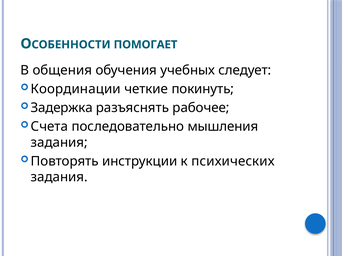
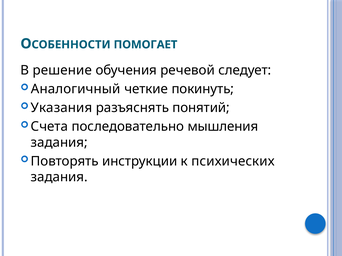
общения: общения -> решение (62, 70)
учебных: учебных -> речевой (188, 70)
Координации: Координации -> Аналогичный (76, 89)
Задержка: Задержка -> Указания (61, 108)
рабочее: рабочее -> понятий (201, 108)
